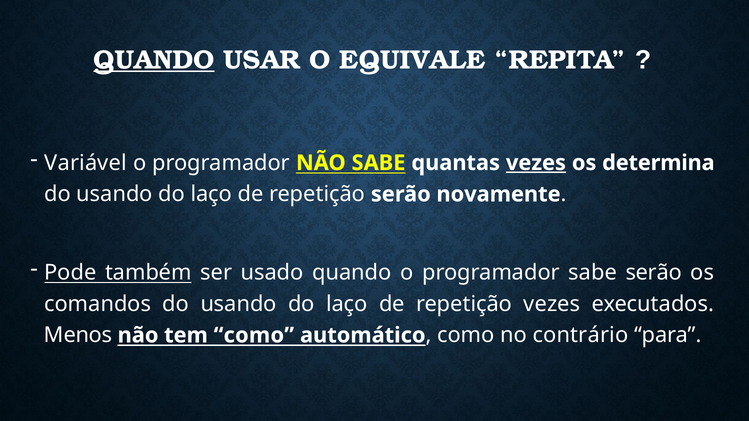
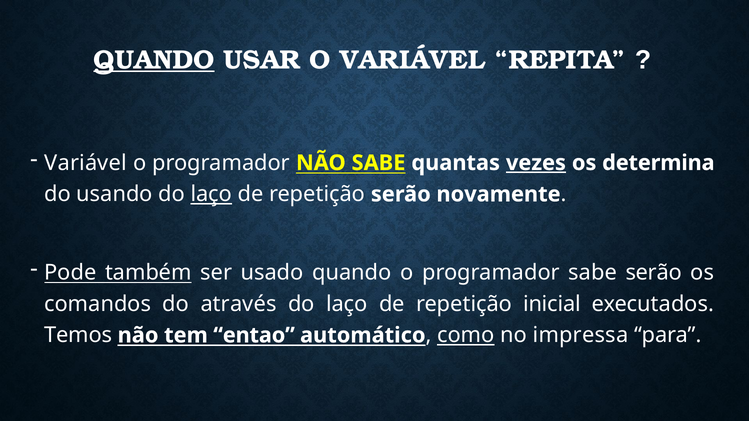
O EQUIVALE: EQUIVALE -> VARIÁVEL (412, 60)
laço underline: none -> present (211, 194)
comandos do usando: usando -> através (239, 304)
repetição vezes: vezes -> inicial (552, 304)
Menos: Menos -> Temos (78, 335)
tem como: como -> entao (254, 335)
como underline: none -> present (466, 335)
contrário: contrário -> impressa (581, 335)
